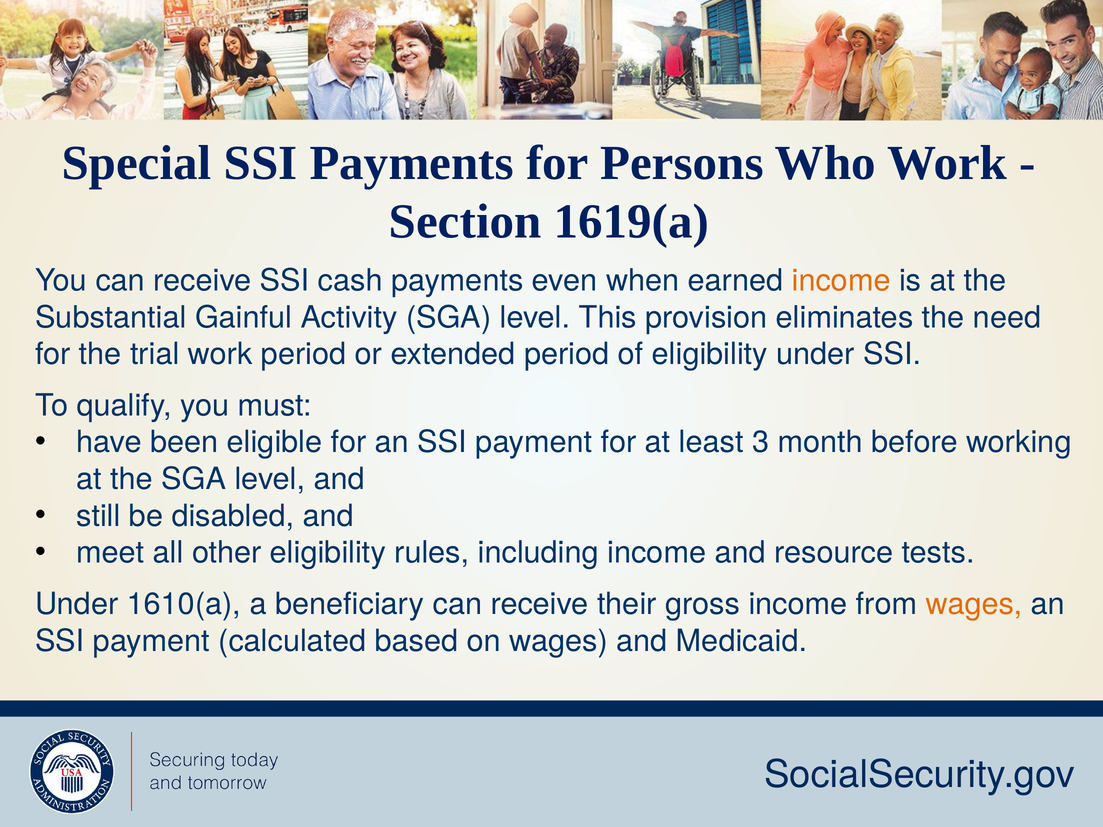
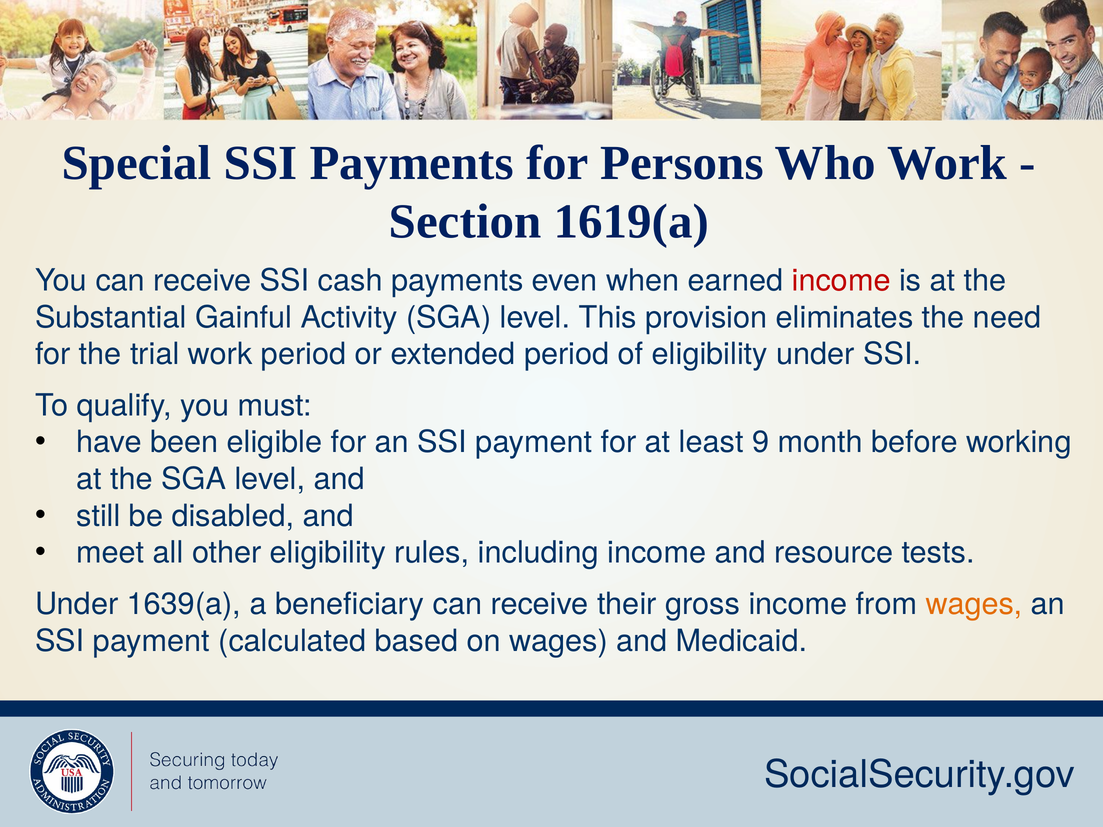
income colour: orange -> red (841, 281)
3: 3 -> 9 (761, 443)
1610(a: 1610(a -> 1639(a (184, 604)
